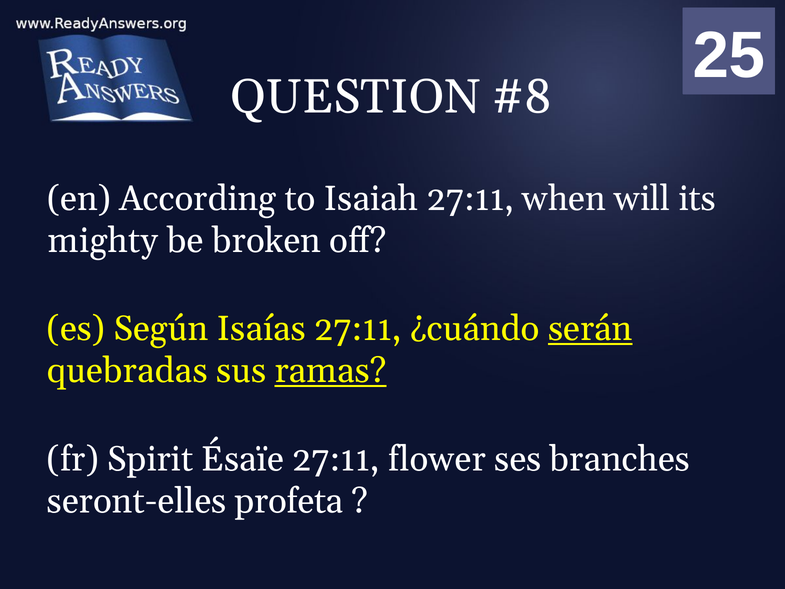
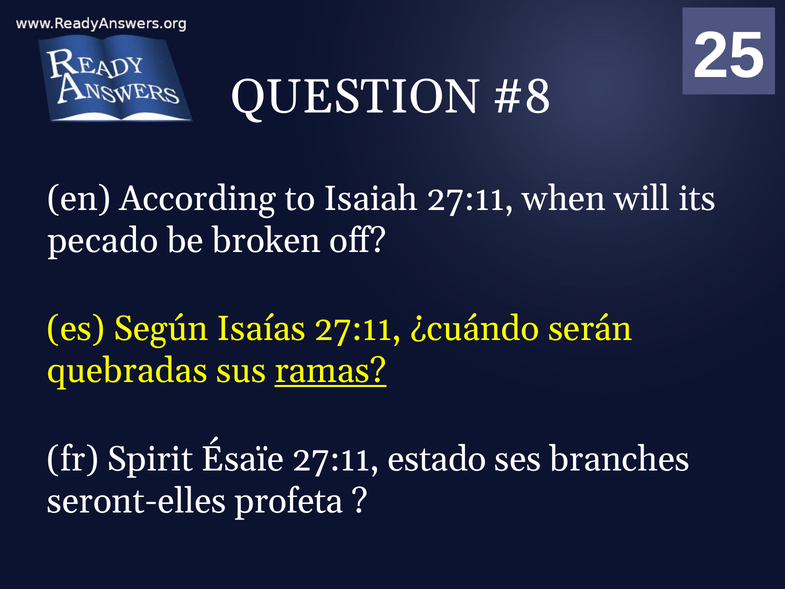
mighty: mighty -> pecado (103, 240)
serán underline: present -> none (590, 329)
flower: flower -> estado (437, 459)
